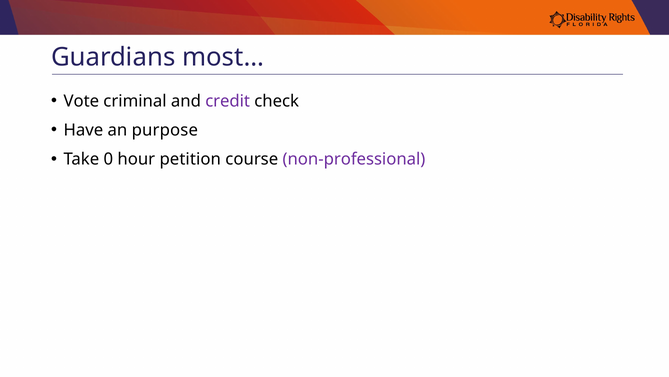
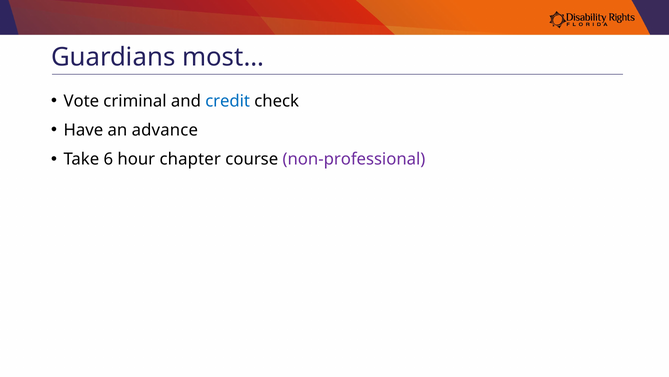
credit colour: purple -> blue (228, 101)
purpose: purpose -> advance (165, 130)
0: 0 -> 6 (108, 159)
petition: petition -> chapter (190, 159)
